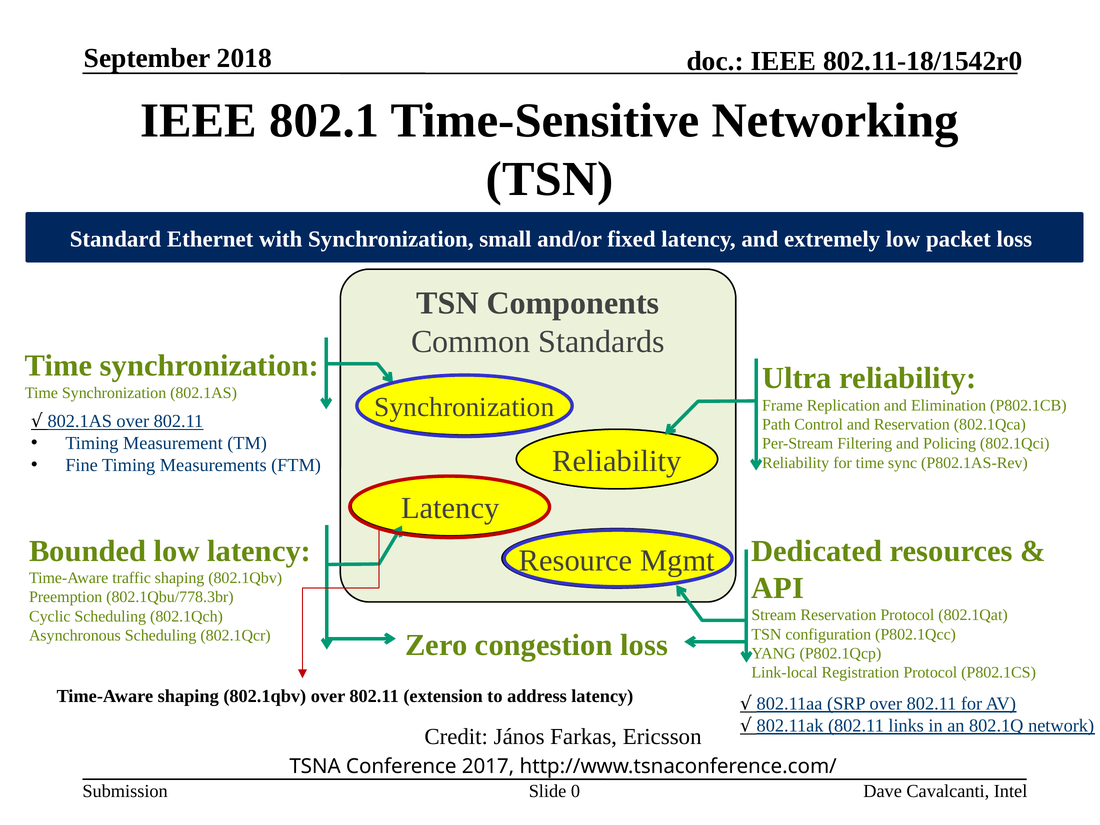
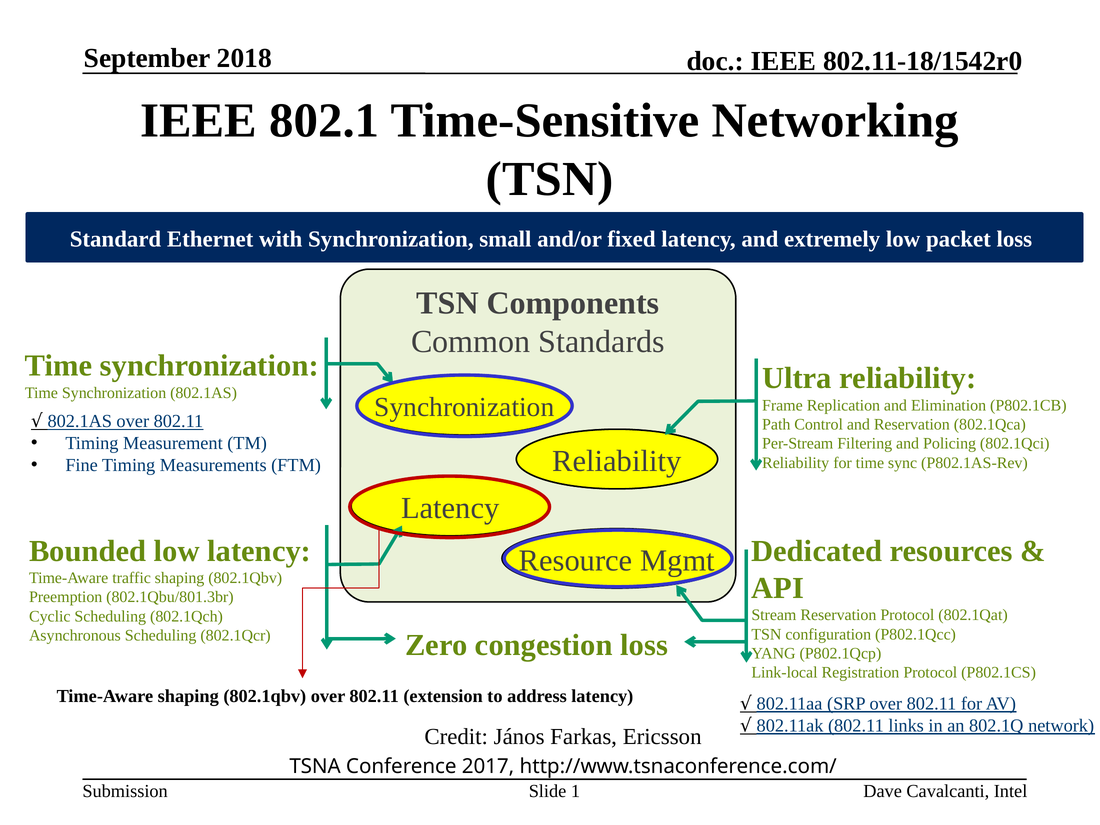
802.1Qbu/778.3br: 802.1Qbu/778.3br -> 802.1Qbu/801.3br (170, 597)
0: 0 -> 1 (576, 791)
